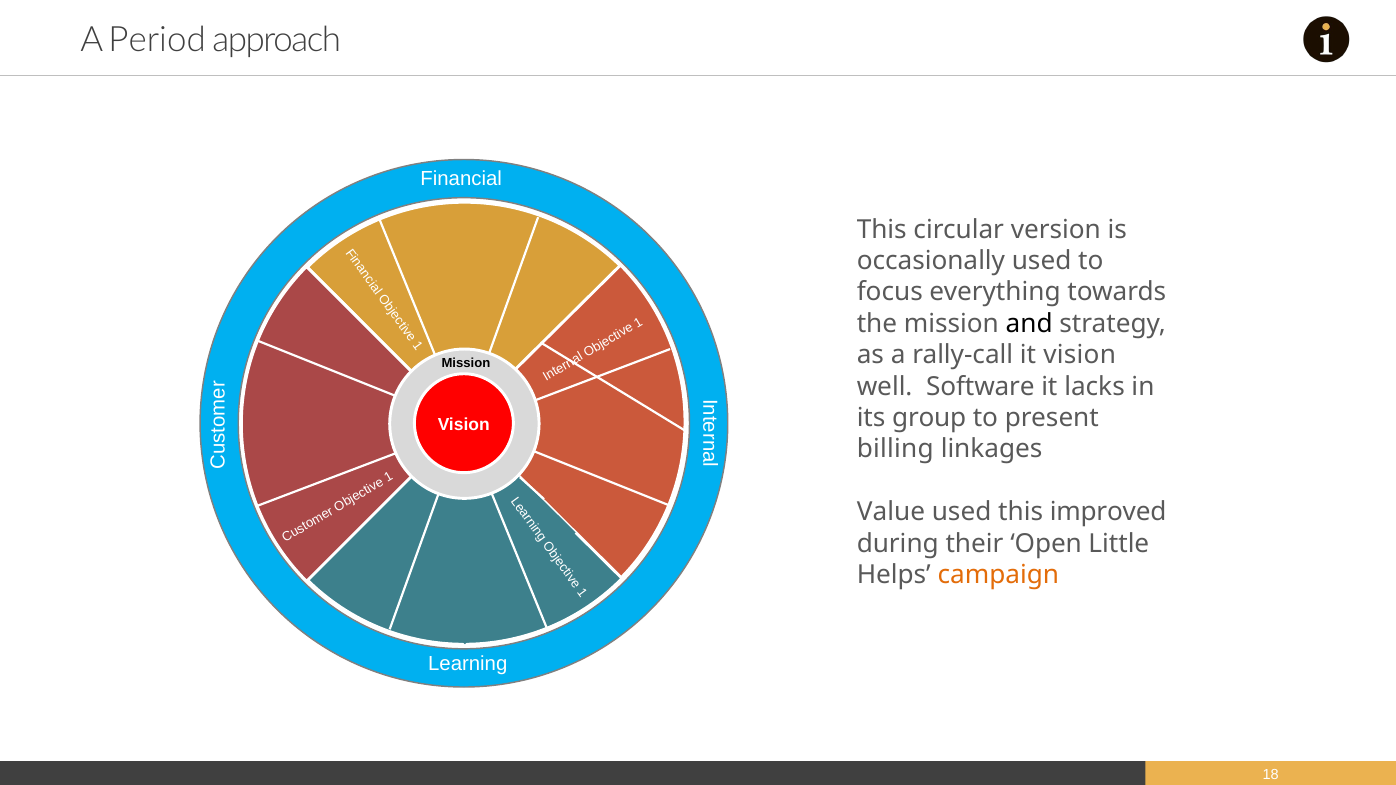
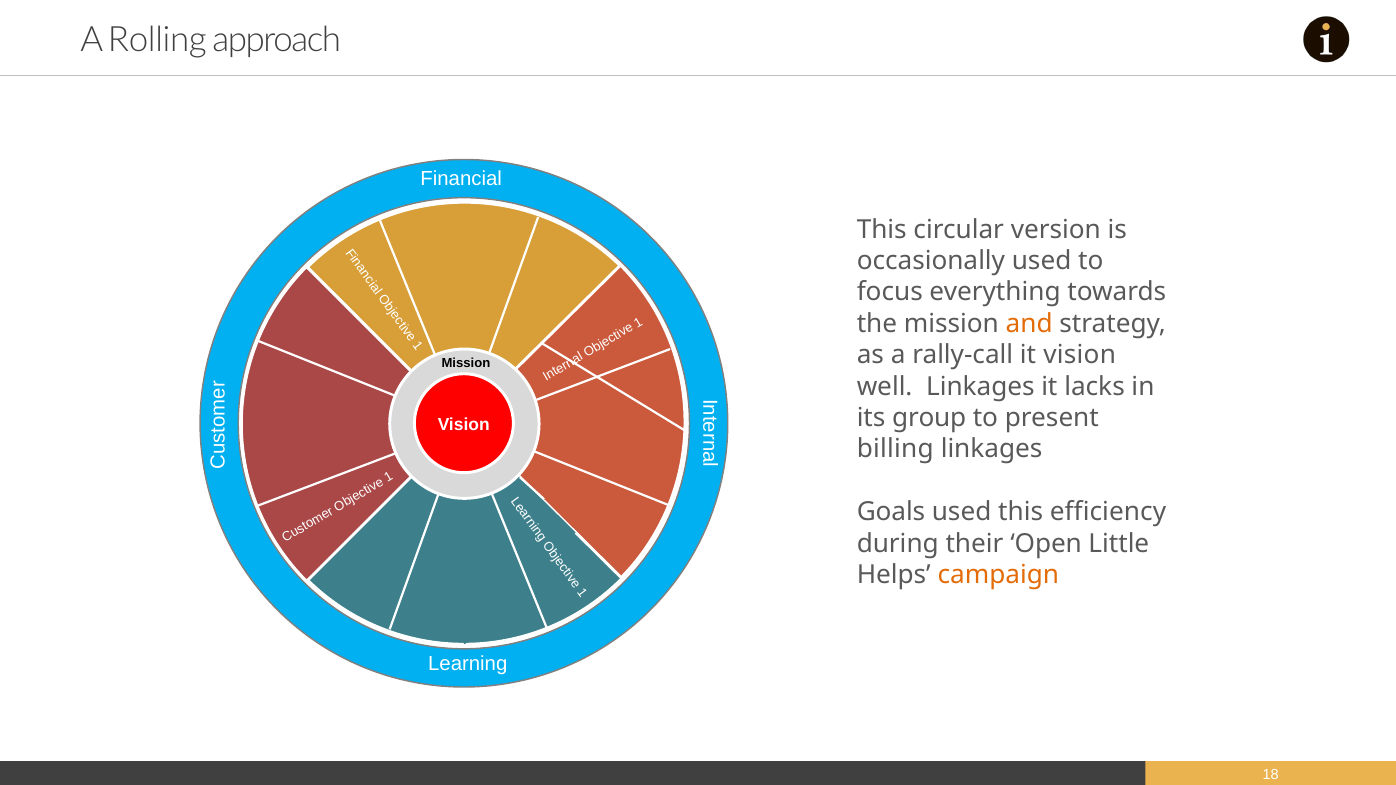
Period: Period -> Rolling (157, 40)
and colour: black -> orange (1029, 324)
well Software: Software -> Linkages (980, 387)
Value: Value -> Goals (891, 512)
improved: improved -> efficiency (1108, 512)
